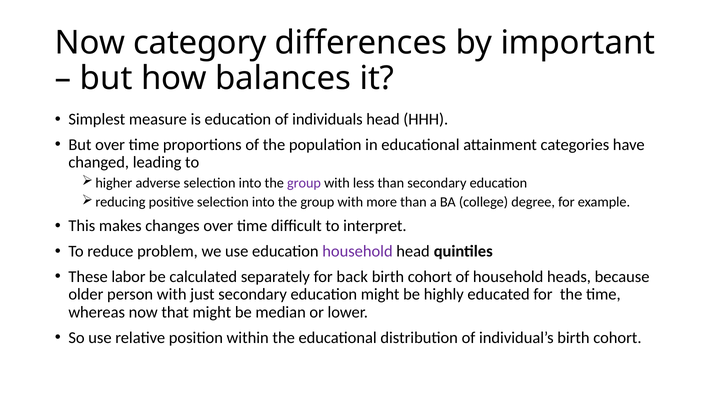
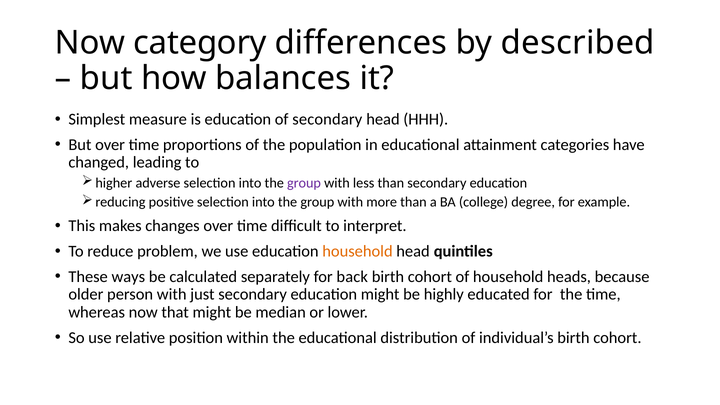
important: important -> described (578, 43)
of individuals: individuals -> secondary (327, 119)
household colour: purple -> orange (357, 251)
labor: labor -> ways (128, 277)
